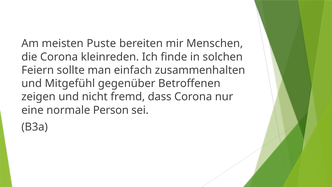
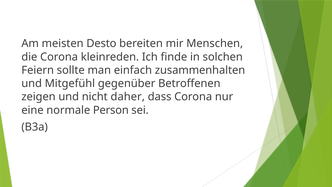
Puste: Puste -> Desto (101, 44)
fremd: fremd -> daher (128, 97)
